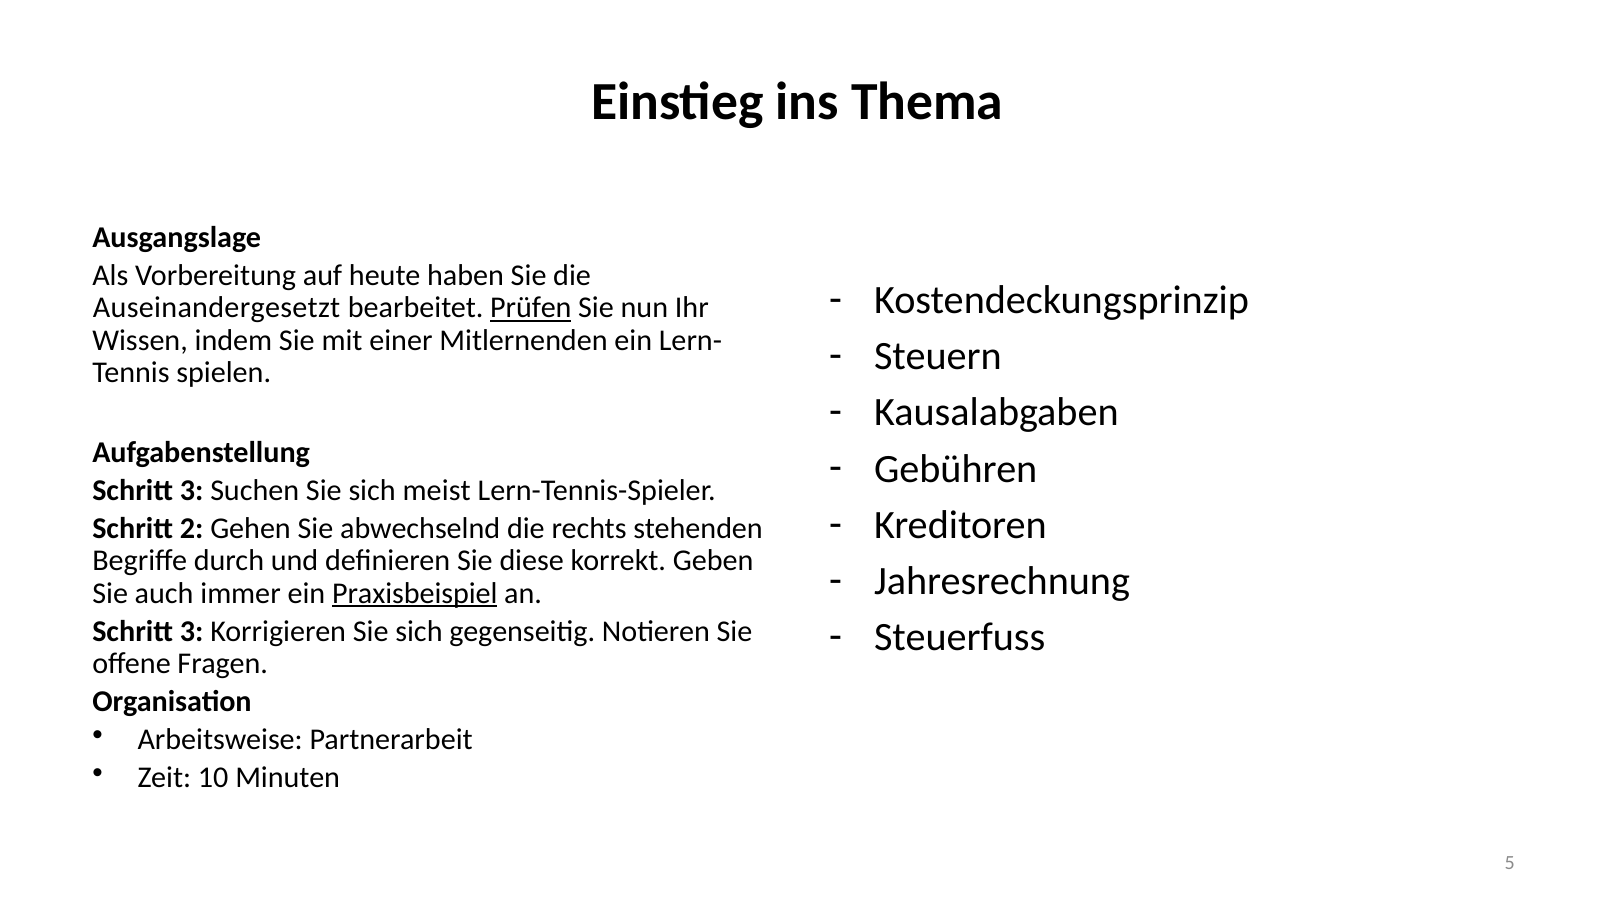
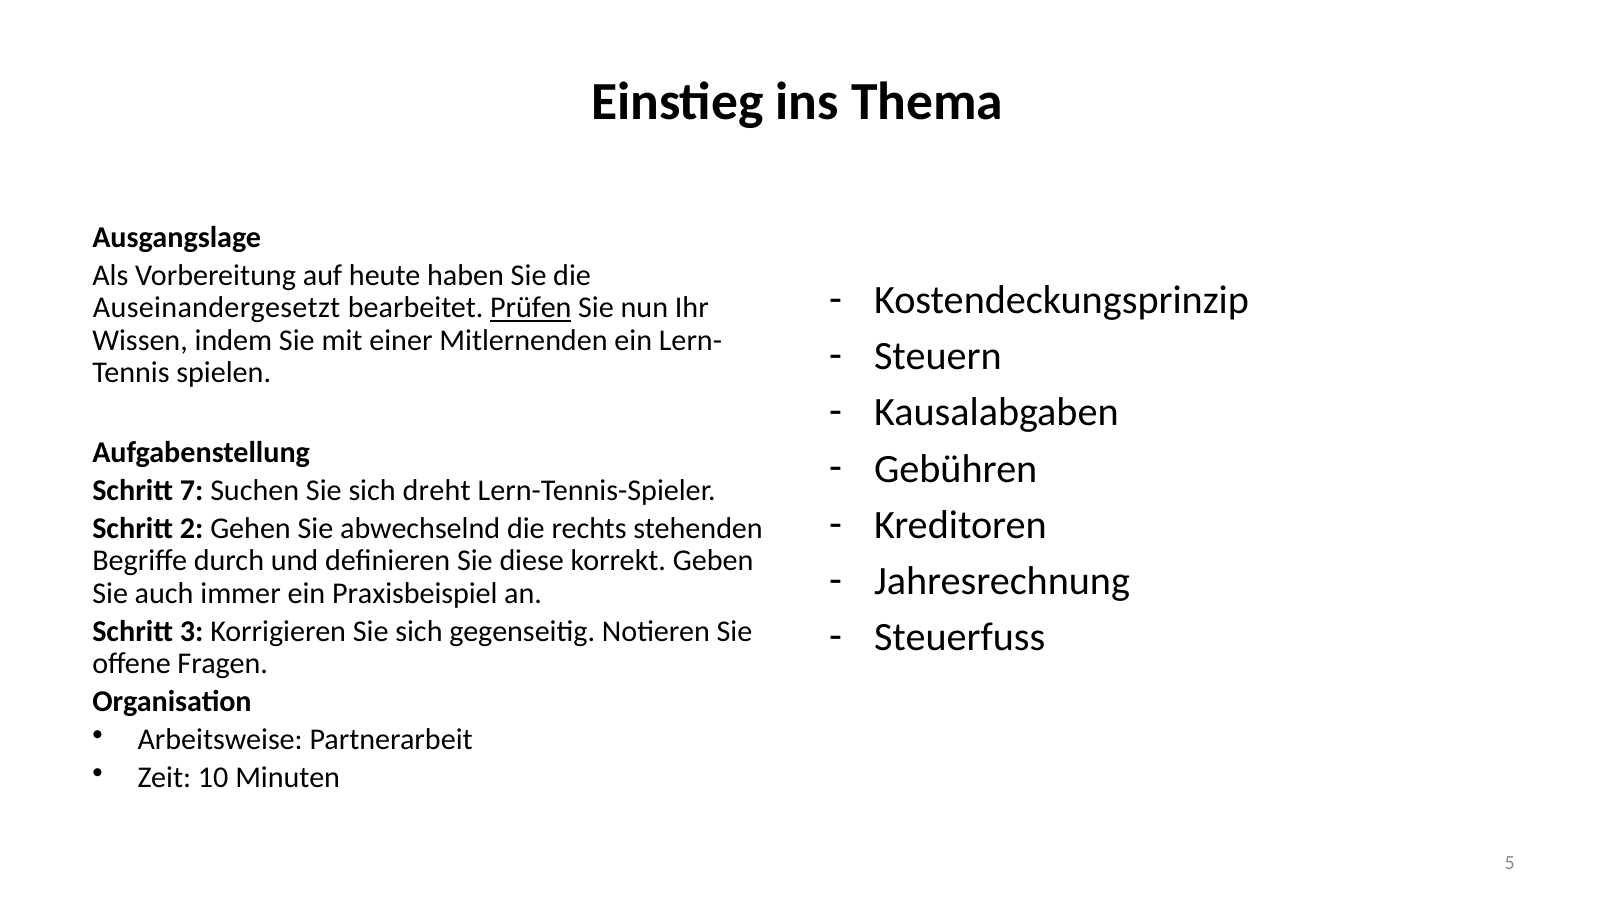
3: 3 -> 7 (192, 490)
meist: meist -> dreht (437, 490)
Praxisbeispiel underline: present -> none (415, 593)
